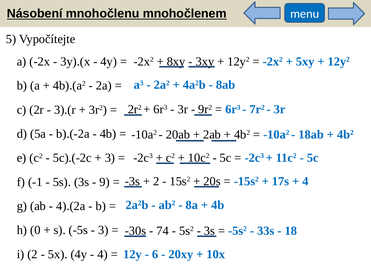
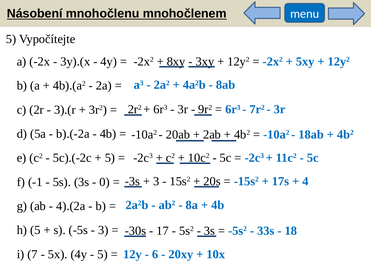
3: 3 -> 5 (110, 158)
2: 2 -> 3 (156, 181)
9: 9 -> 0 (105, 182)
h 0: 0 -> 5 (35, 230)
74: 74 -> 17 (163, 231)
i 2: 2 -> 7 (33, 254)
4: 4 -> 5 (103, 254)
